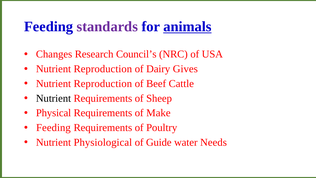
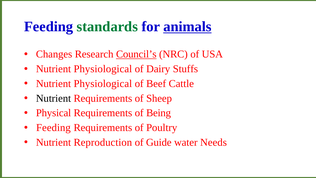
standards colour: purple -> green (107, 27)
Council’s underline: none -> present (136, 54)
Reproduction: Reproduction -> Physiological (103, 69)
Gives: Gives -> Stuffs (185, 69)
Reproduction: Reproduction -> Physiological (103, 83)
Make: Make -> Being (159, 113)
Physiological: Physiological -> Reproduction (103, 142)
